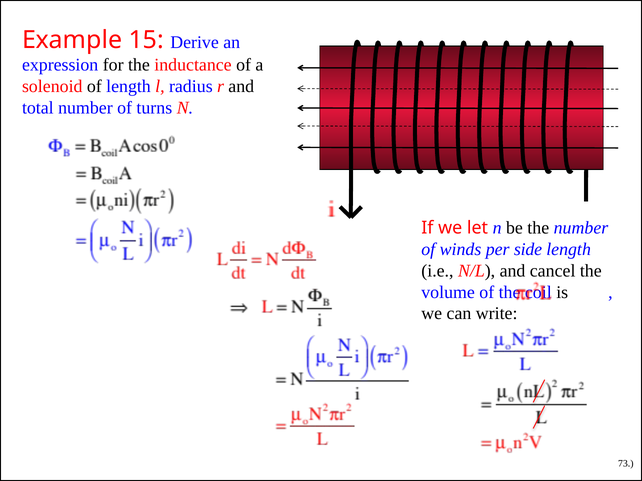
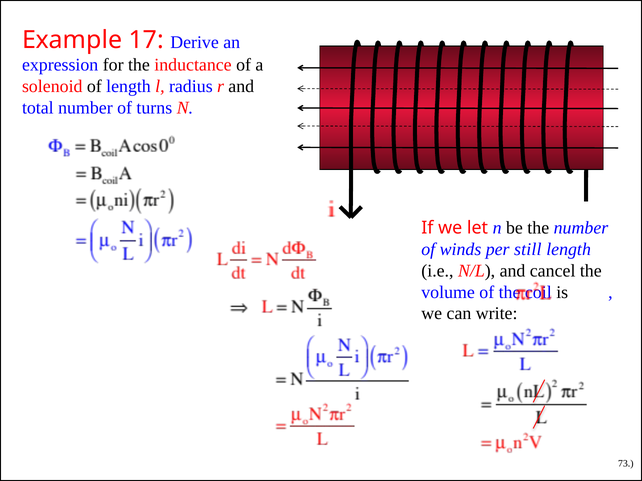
15: 15 -> 17 (146, 40)
side: side -> still (528, 250)
